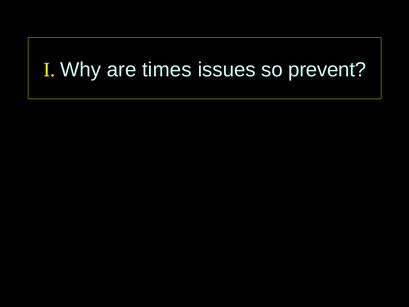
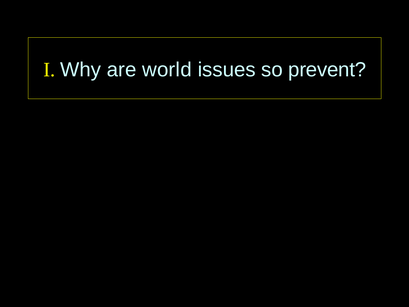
times: times -> world (167, 70)
